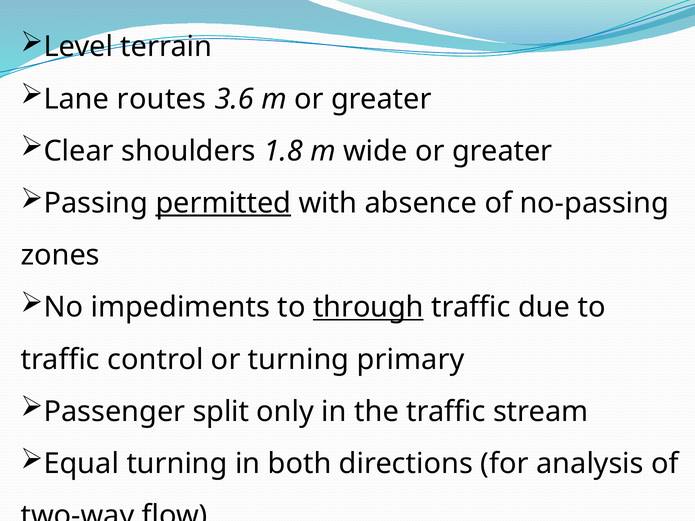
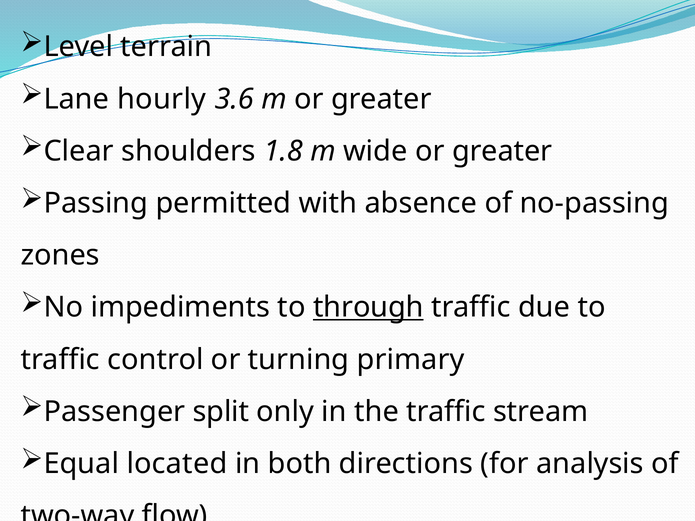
routes: routes -> hourly (162, 99)
permitted underline: present -> none (223, 203)
Equal turning: turning -> located (177, 464)
